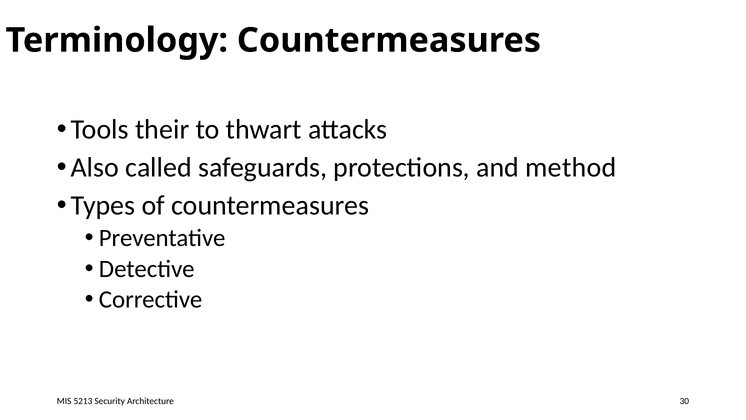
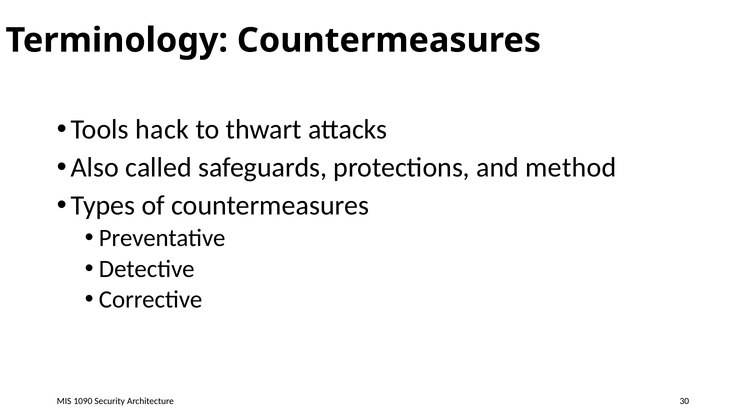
their: their -> hack (162, 129)
5213: 5213 -> 1090 (83, 401)
